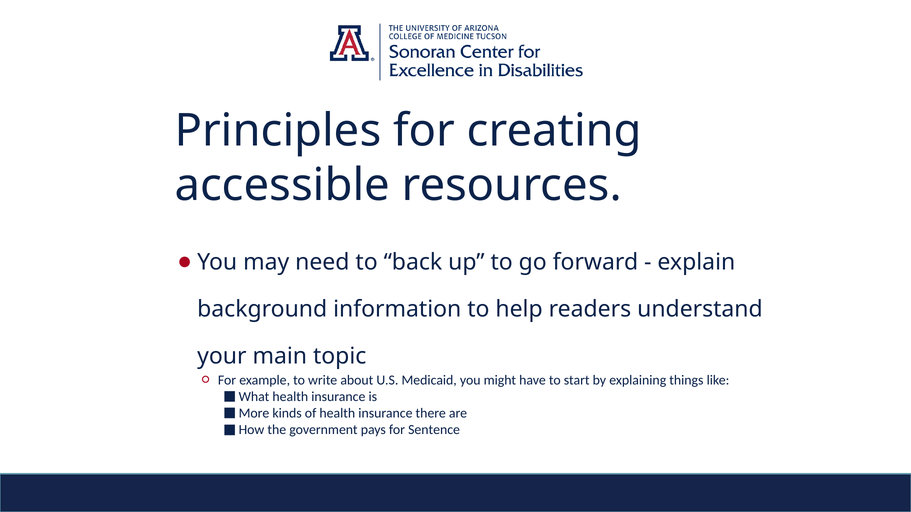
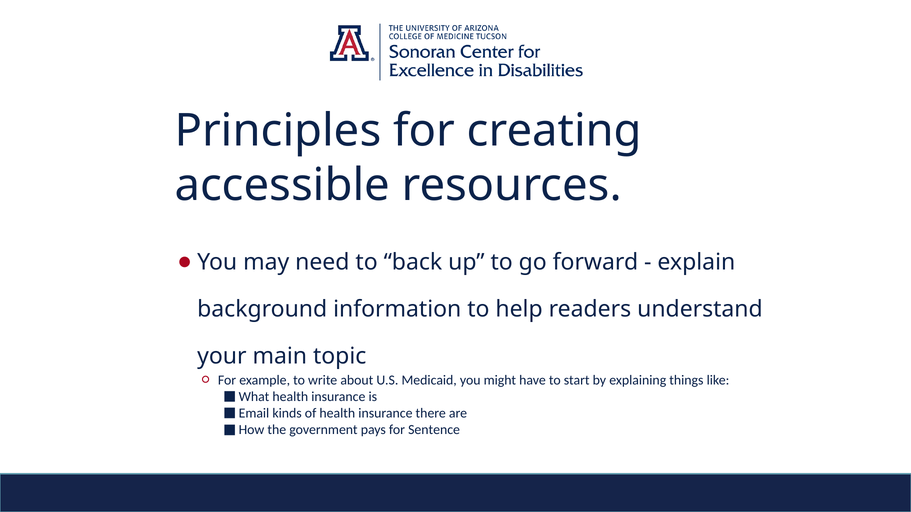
More: More -> Email (254, 414)
